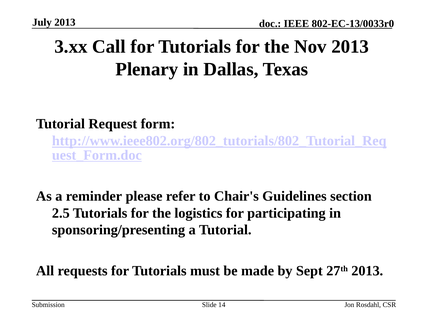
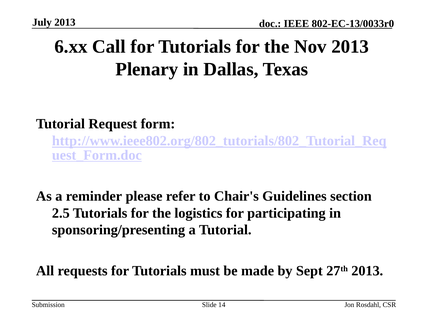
3.xx: 3.xx -> 6.xx (71, 46)
